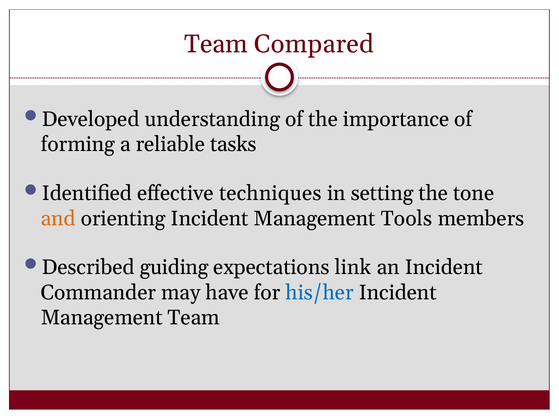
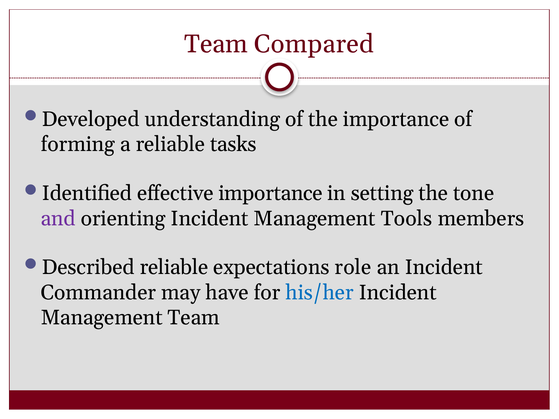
effective techniques: techniques -> importance (271, 193)
and colour: orange -> purple (58, 219)
Described guiding: guiding -> reliable (174, 268)
link: link -> role (353, 268)
